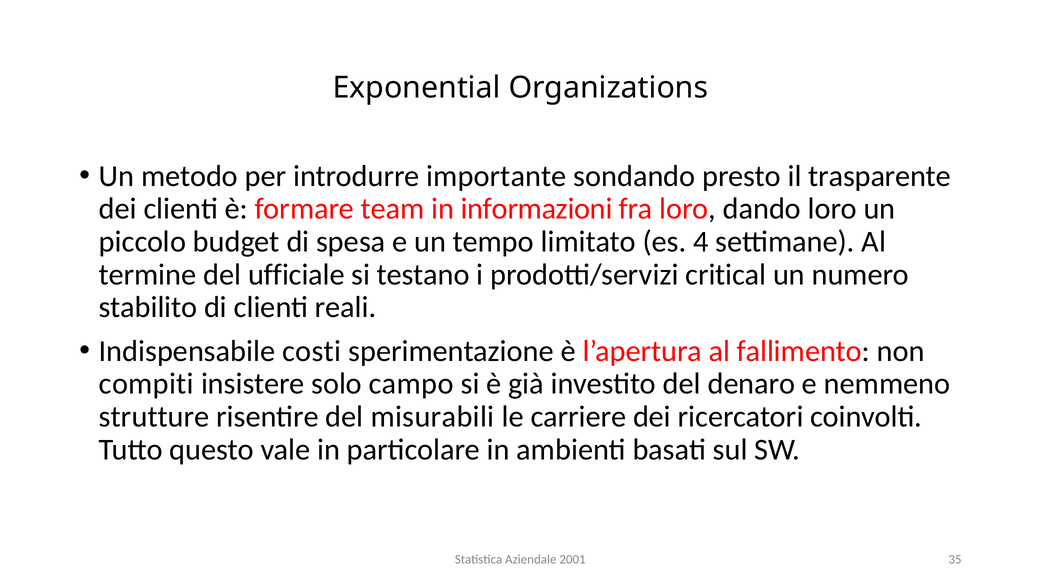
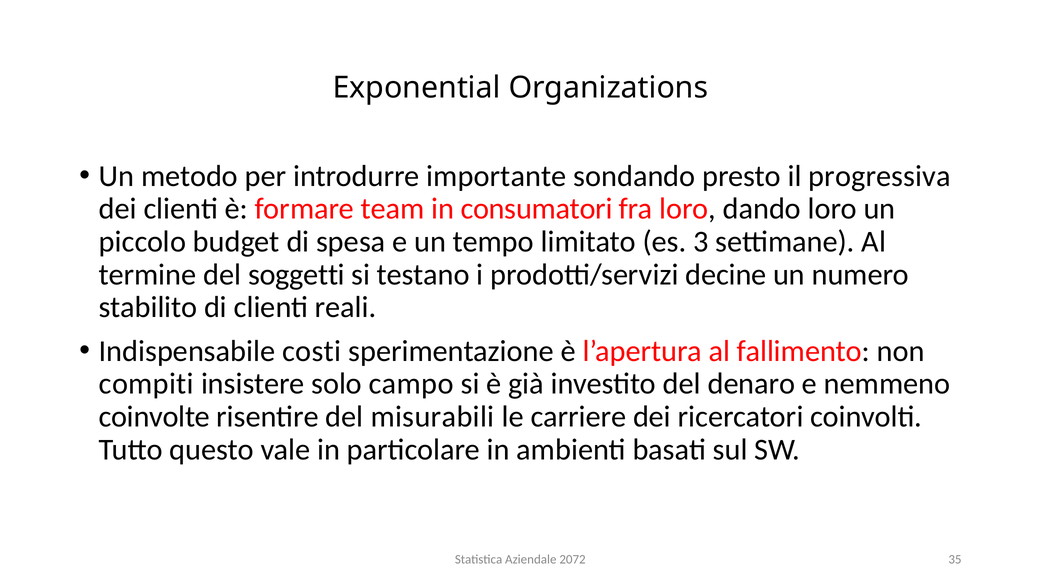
trasparente: trasparente -> progressiva (880, 176)
informazioni: informazioni -> consumatori (537, 209)
4: 4 -> 3 (701, 242)
ufficiale: ufficiale -> soggetti (296, 274)
critical: critical -> decine (726, 274)
strutture: strutture -> coinvolte (154, 416)
2001: 2001 -> 2072 (573, 559)
